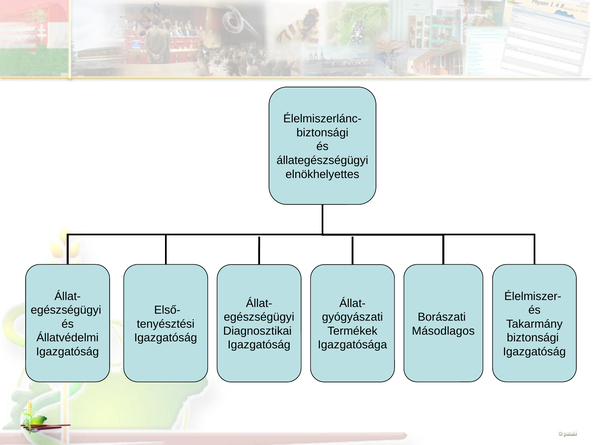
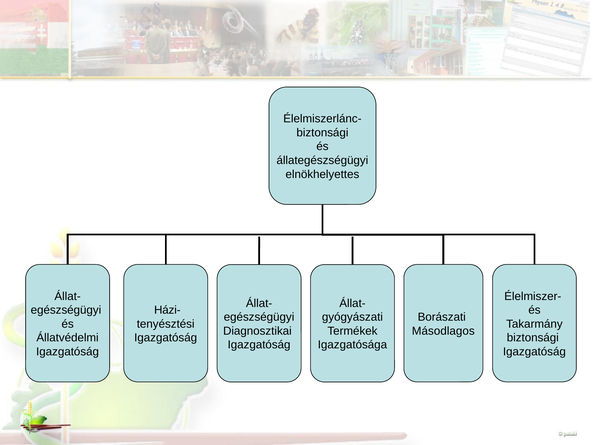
Első-: Első- -> Házi- (167, 310)
